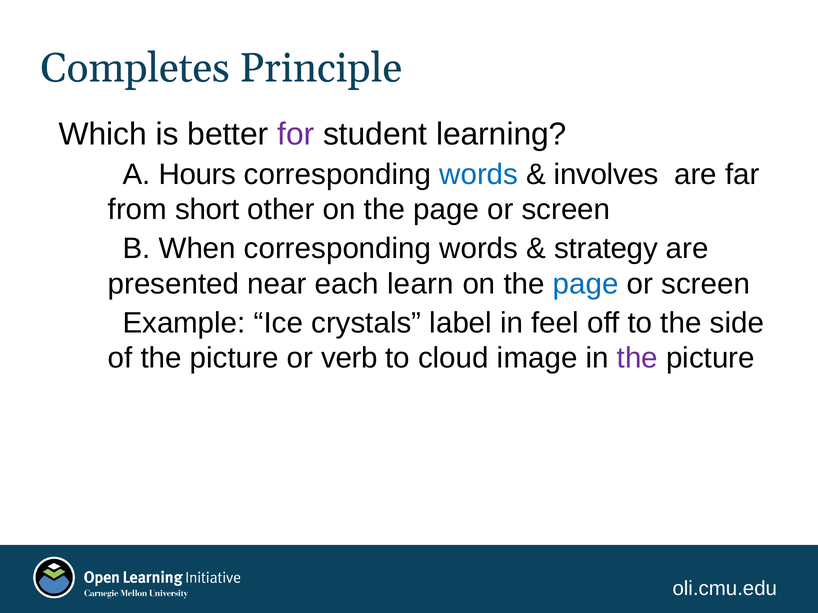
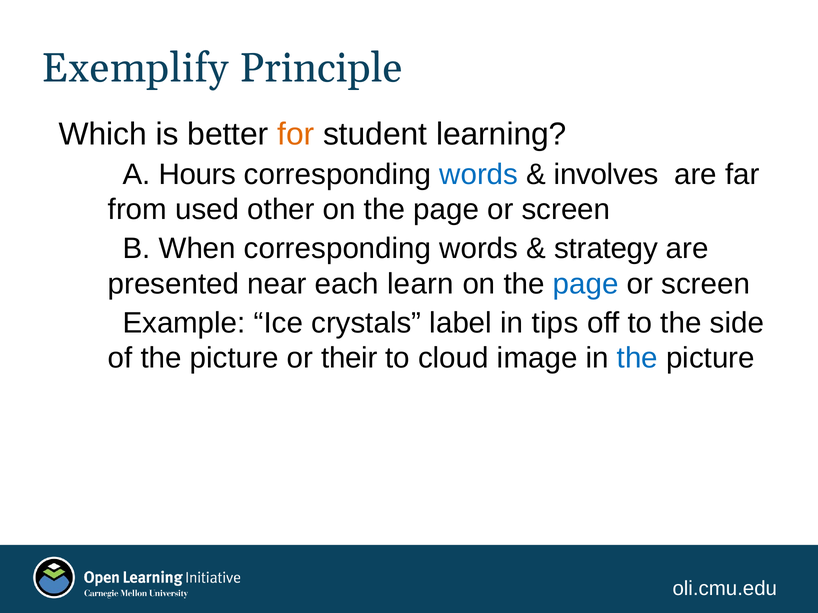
Completes: Completes -> Exemplify (135, 68)
for colour: purple -> orange (296, 134)
short: short -> used (207, 210)
feel: feel -> tips (555, 323)
verb: verb -> their (349, 358)
the colour: purple -> blue (637, 358)
